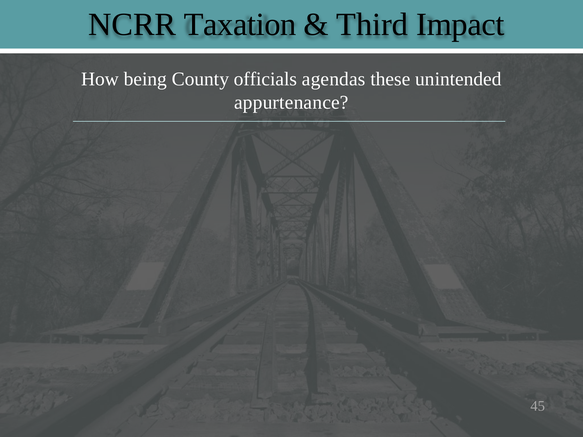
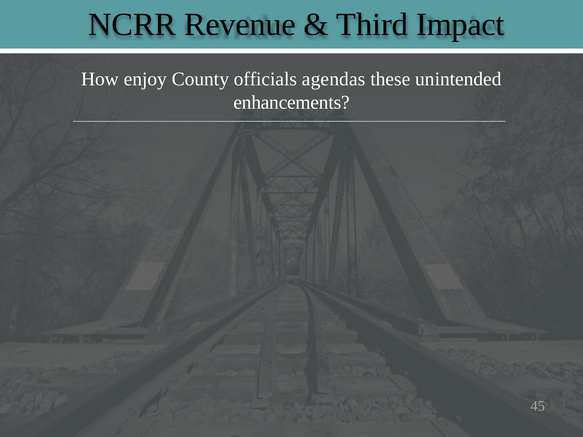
Taxation: Taxation -> Revenue (240, 25)
being: being -> enjoy (145, 79)
appurtenance: appurtenance -> enhancements (292, 102)
